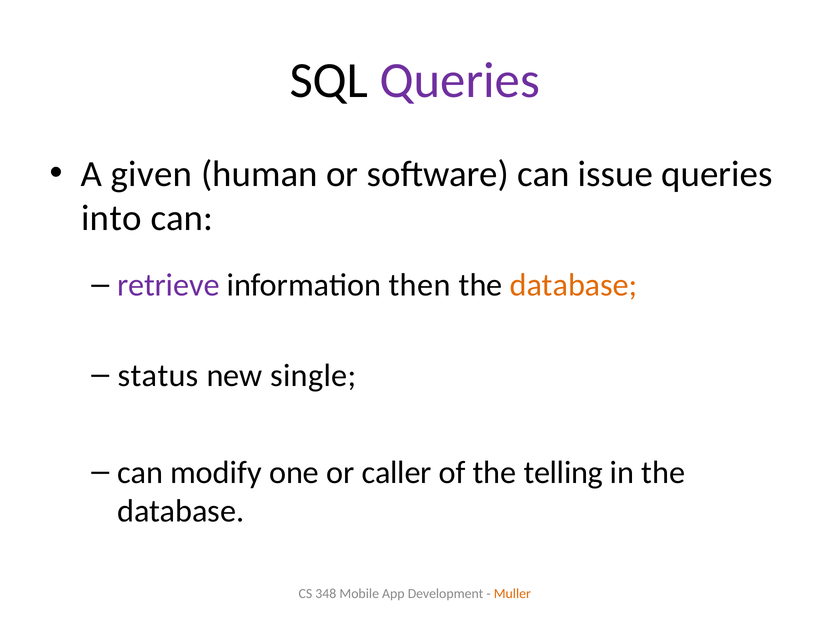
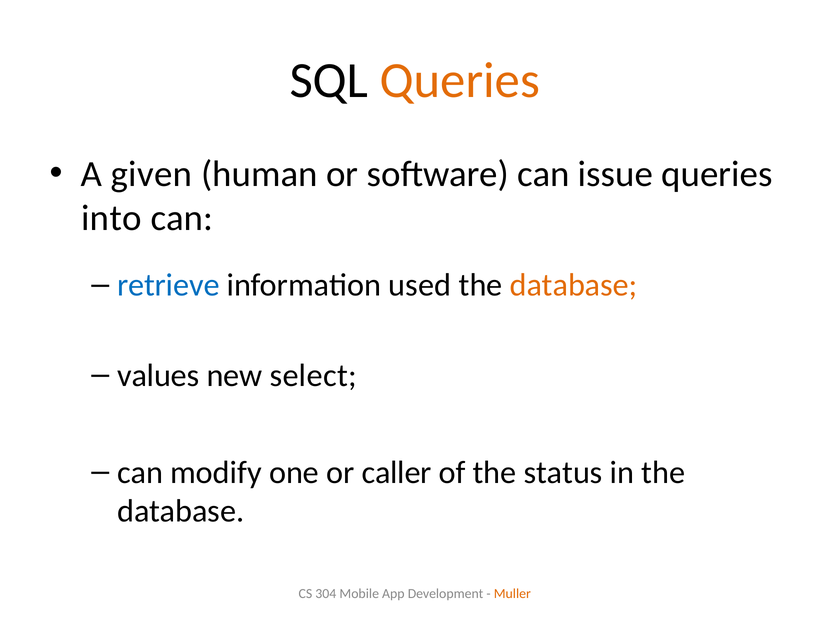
Queries colour: purple -> orange (460, 80)
retrieve colour: purple -> blue (168, 285)
then: then -> used (420, 285)
status: status -> values (158, 376)
single: single -> select (313, 376)
telling: telling -> status (563, 473)
348: 348 -> 304 (326, 594)
